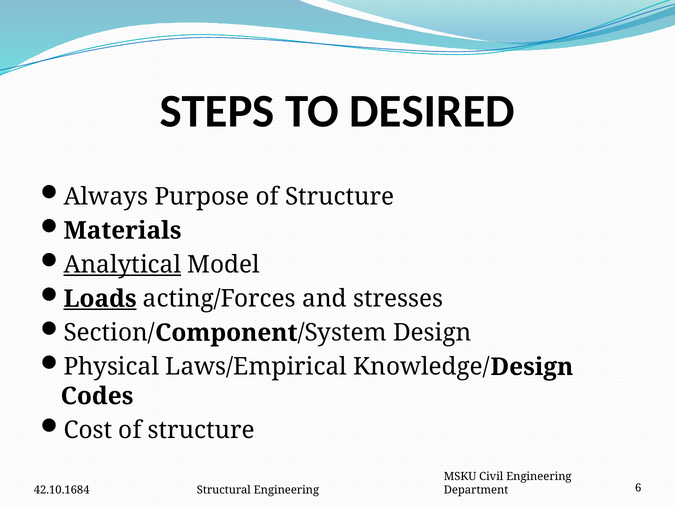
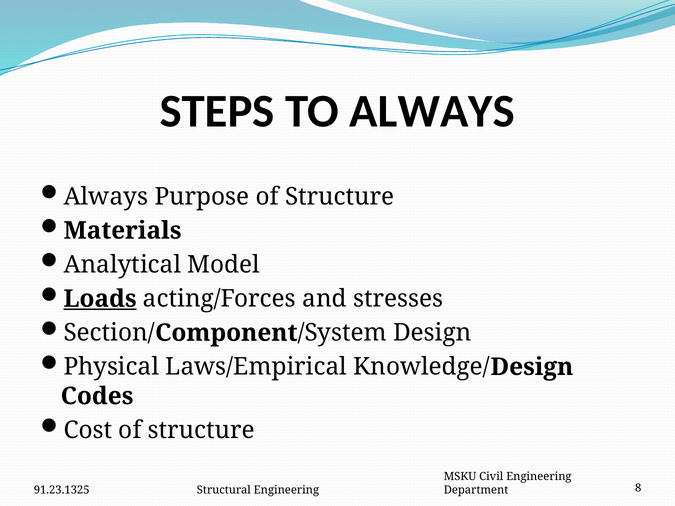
TO DESIRED: DESIRED -> ALWAYS (432, 111)
Analytical underline: present -> none (122, 265)
42.10.1684: 42.10.1684 -> 91.23.1325 (62, 490)
6: 6 -> 8 (638, 488)
